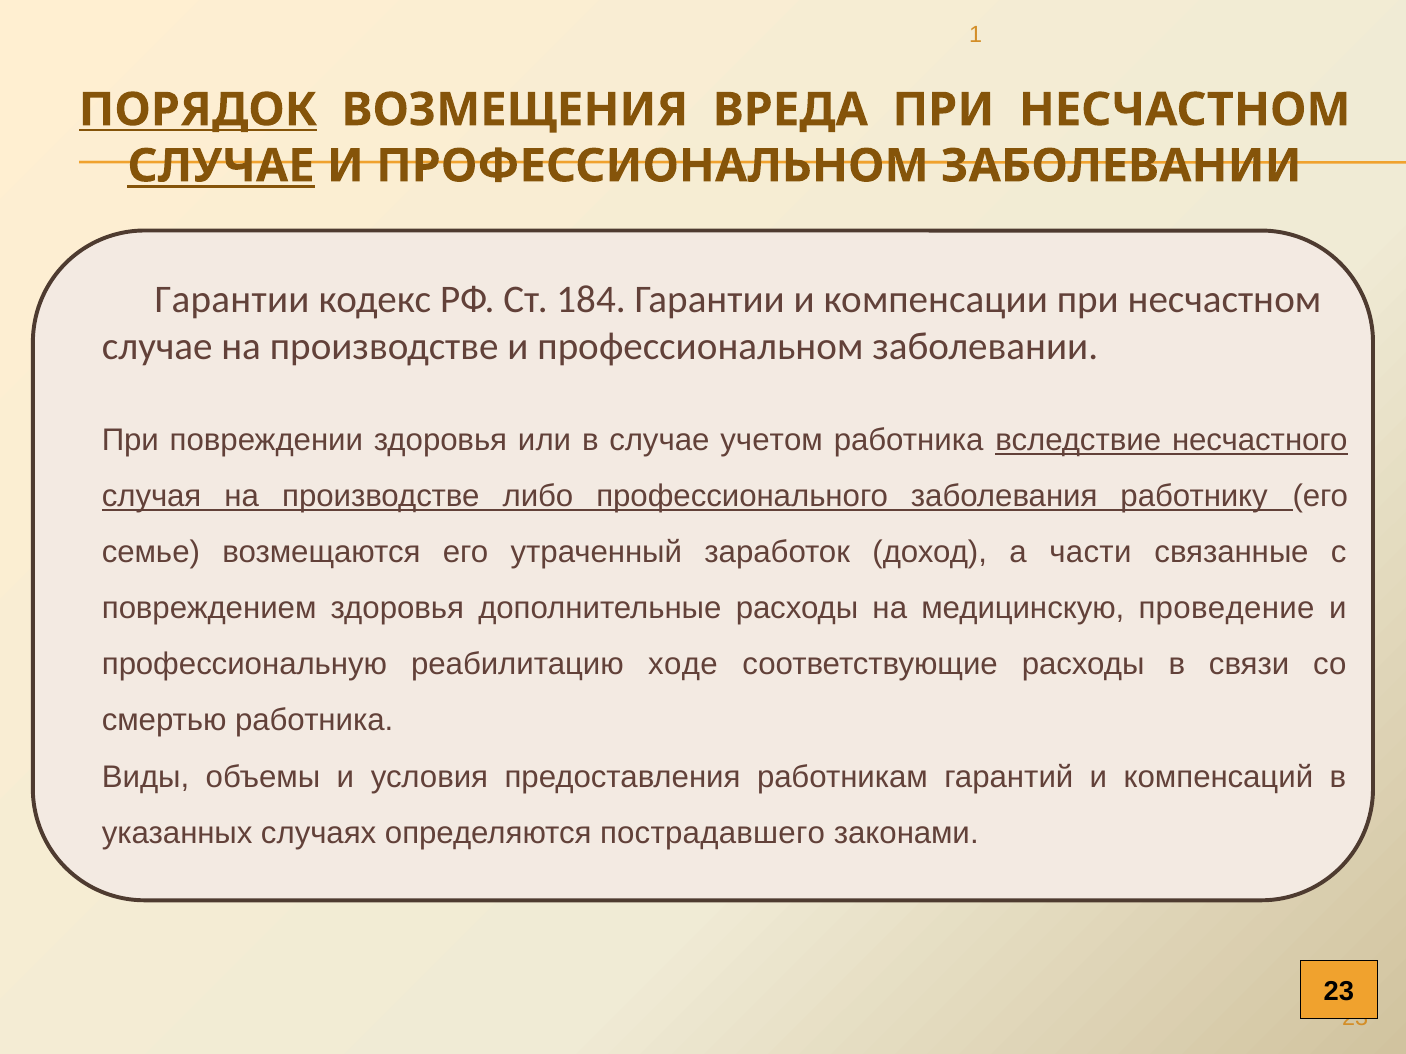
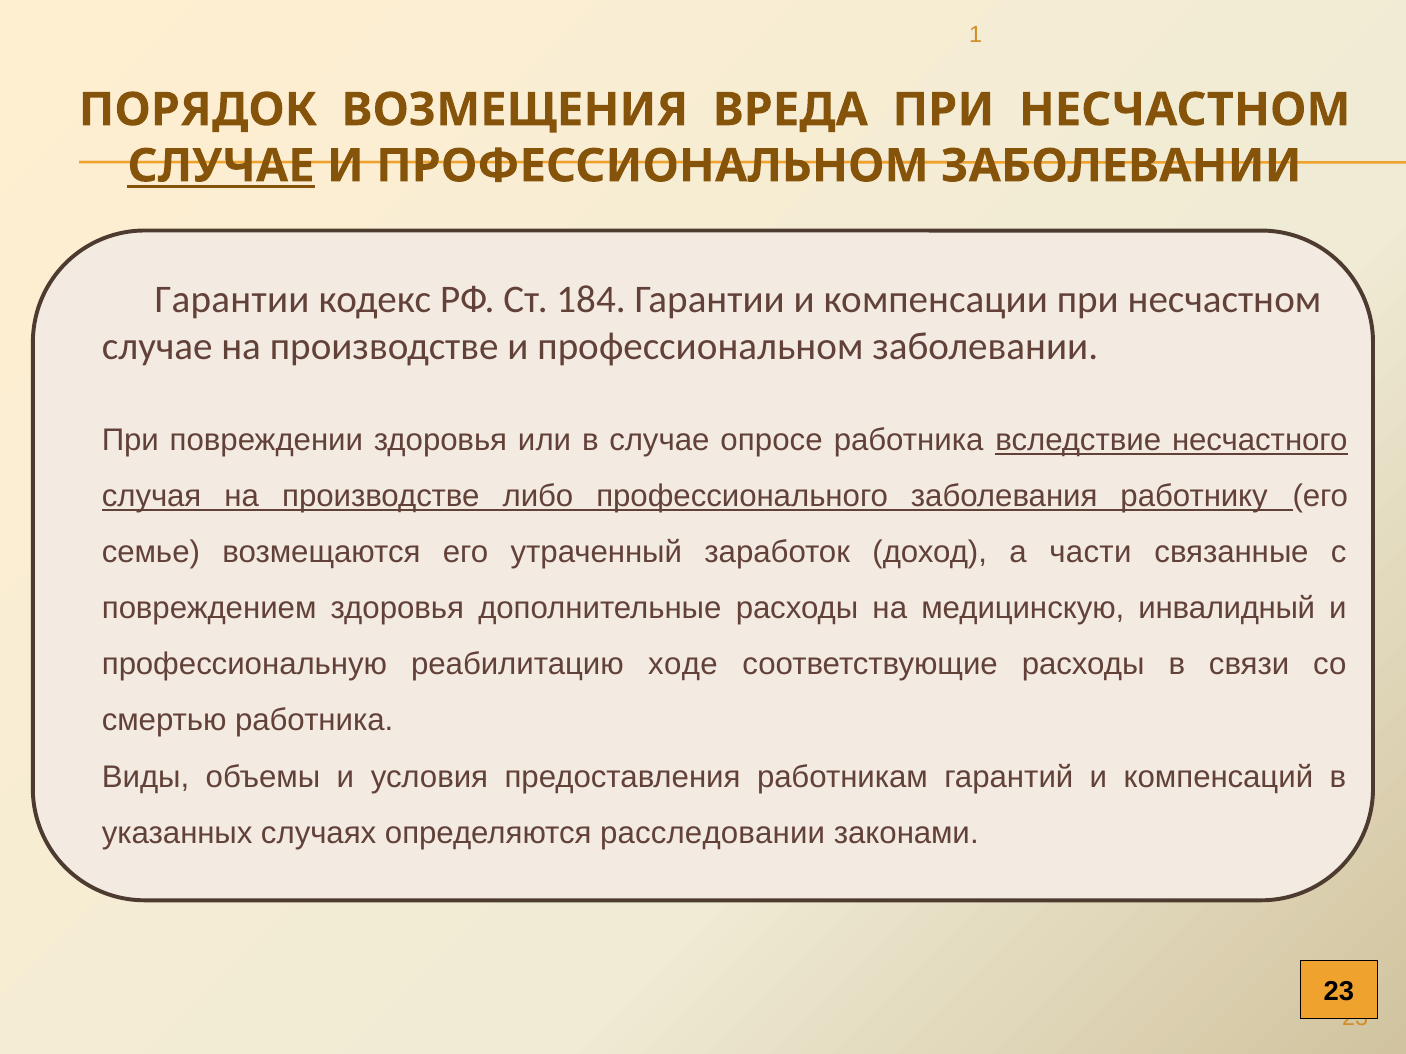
ПОРЯДОК underline: present -> none (198, 110)
учетом: учетом -> опросе (772, 440)
проведение: проведение -> инвалидный (1227, 609)
пострадавшего: пострадавшего -> расследовании (713, 833)
